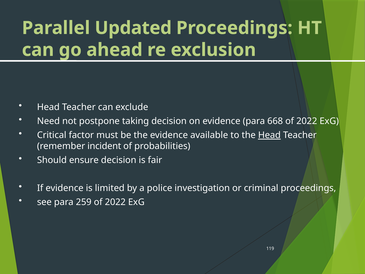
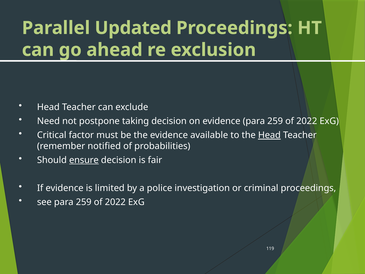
evidence para 668: 668 -> 259 (275, 121)
incident: incident -> notified (104, 146)
ensure underline: none -> present (84, 160)
